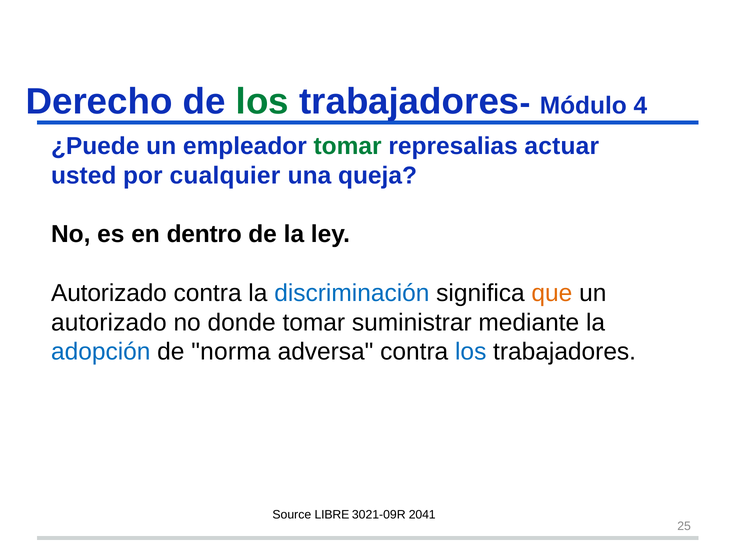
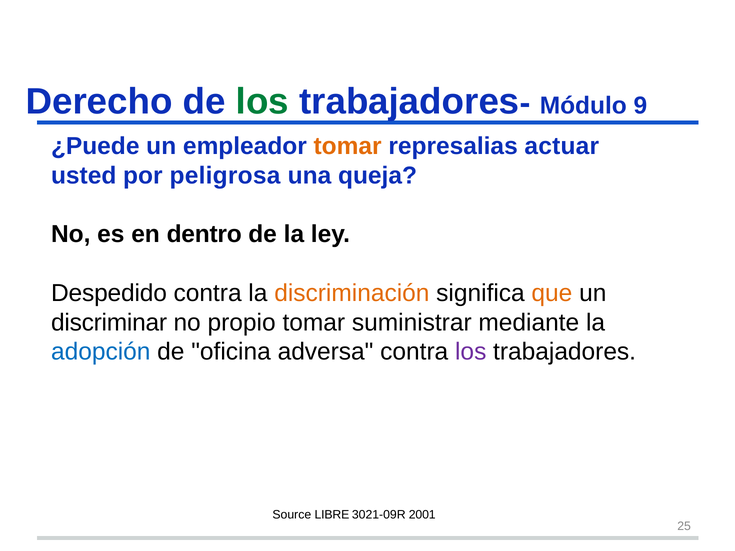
4: 4 -> 9 (640, 106)
tomar colour: green -> orange (348, 146)
cualquier: cualquier -> peligrosa (225, 176)
Autorizado: Autorizado -> Despedido (109, 293)
discriminación colour: blue -> orange (352, 293)
autorizado: autorizado -> discriminar (109, 323)
donde: donde -> propio (242, 323)
norma: norma -> oficina (231, 352)
los colour: blue -> purple (471, 352)
2041: 2041 -> 2001 (422, 515)
